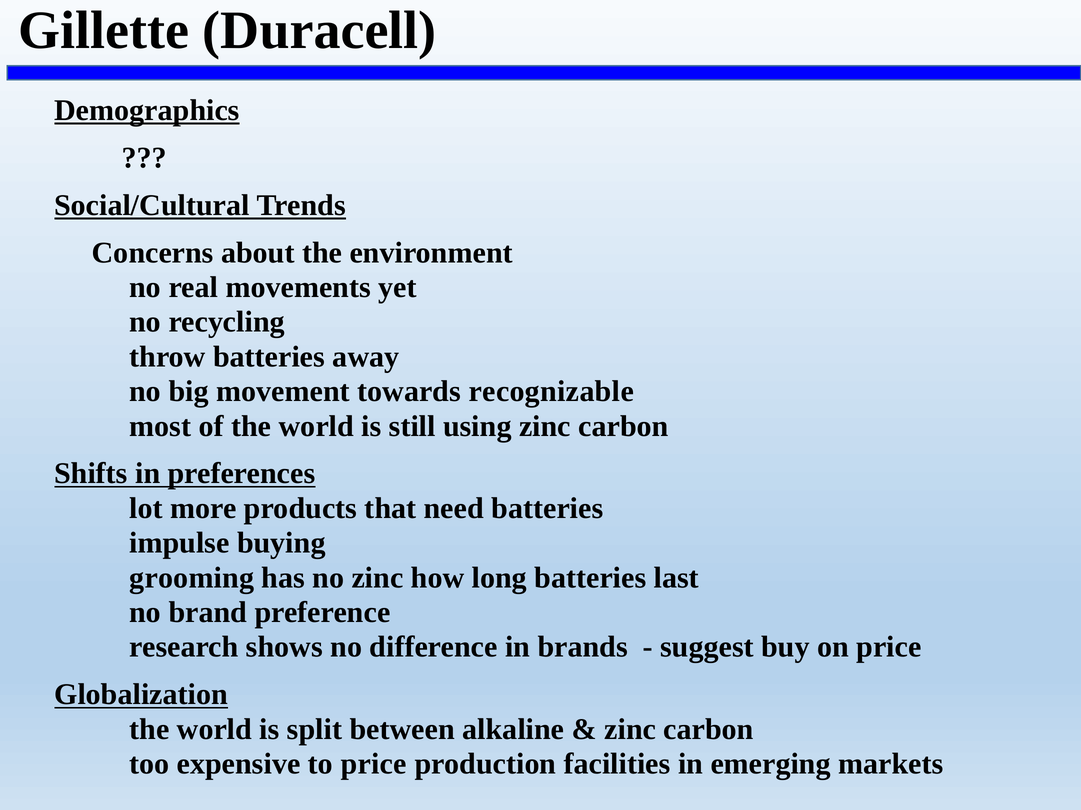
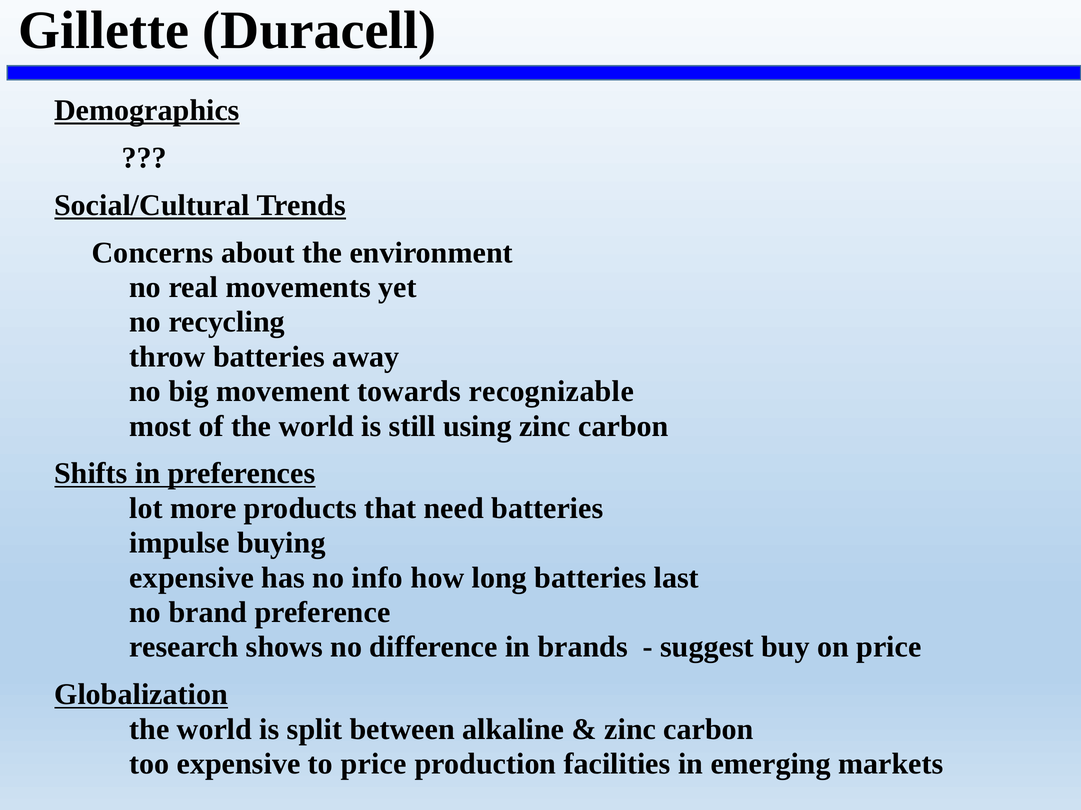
grooming: grooming -> expensive (192, 578)
no zinc: zinc -> info (377, 578)
